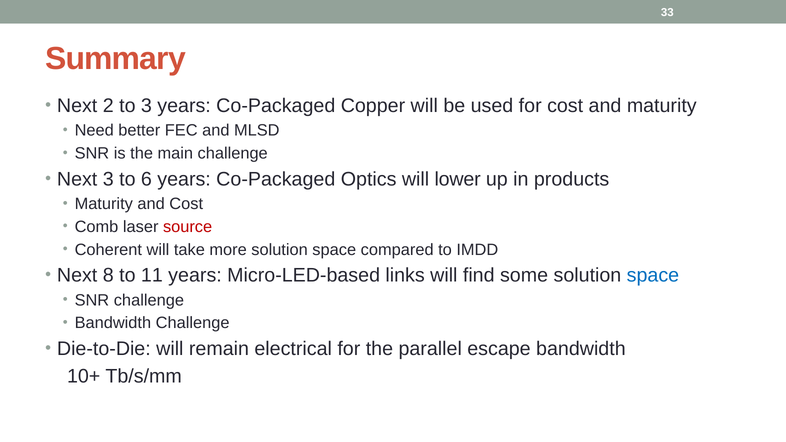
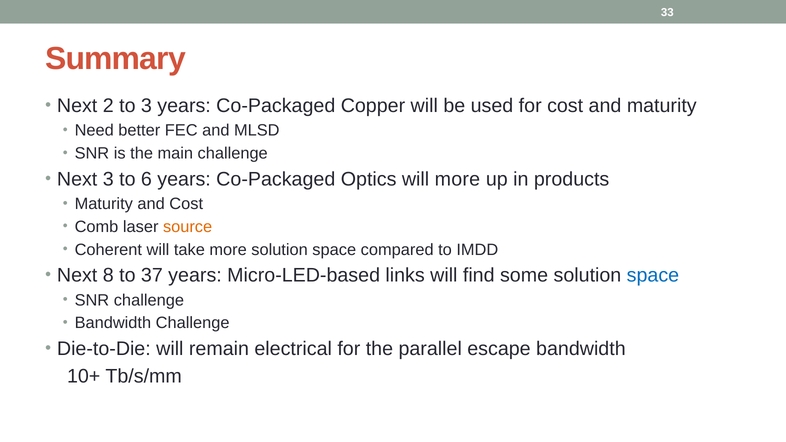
will lower: lower -> more (457, 179)
source colour: red -> orange (188, 227)
11: 11 -> 37 (152, 276)
